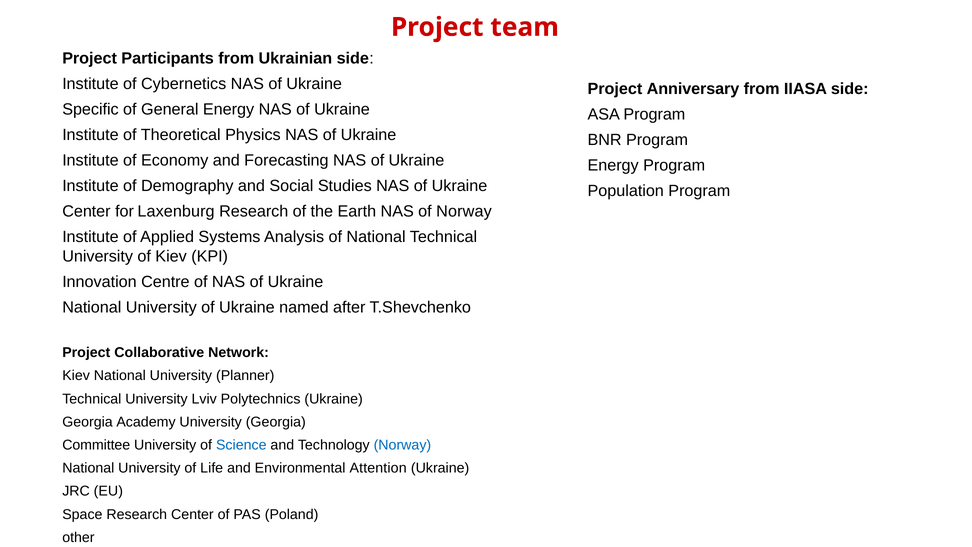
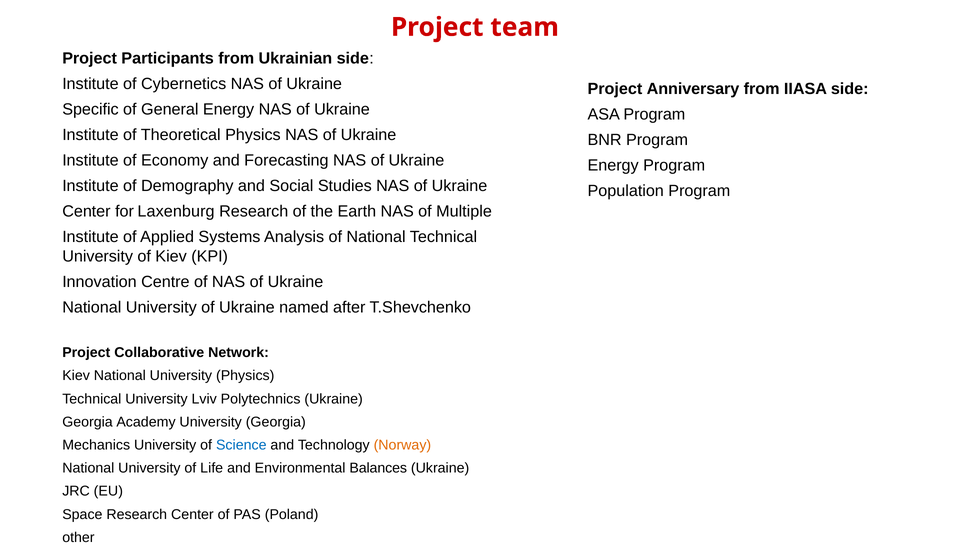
of Norway: Norway -> Multiple (464, 211)
University Planner: Planner -> Physics (245, 376)
Committee: Committee -> Mechanics (96, 445)
Norway colour: blue -> orange (402, 445)
Attention: Attention -> Balances (378, 468)
